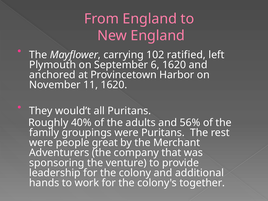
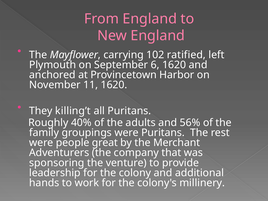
would’t: would’t -> killing’t (73, 111)
together: together -> millinery (202, 183)
